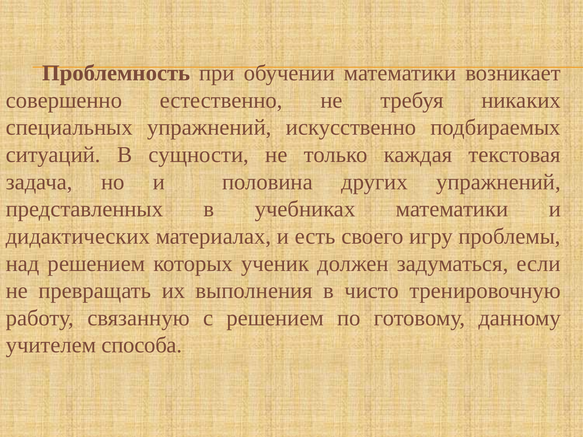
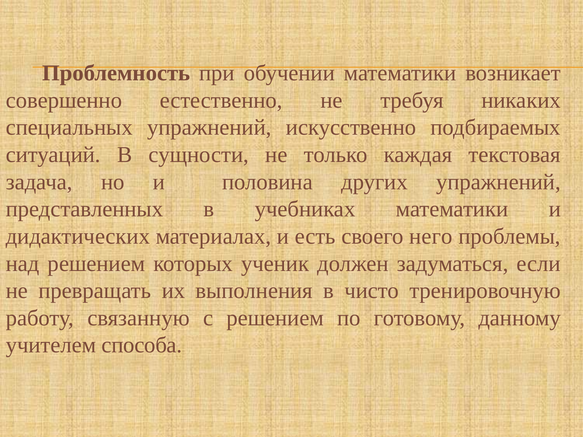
игру: игру -> него (431, 236)
